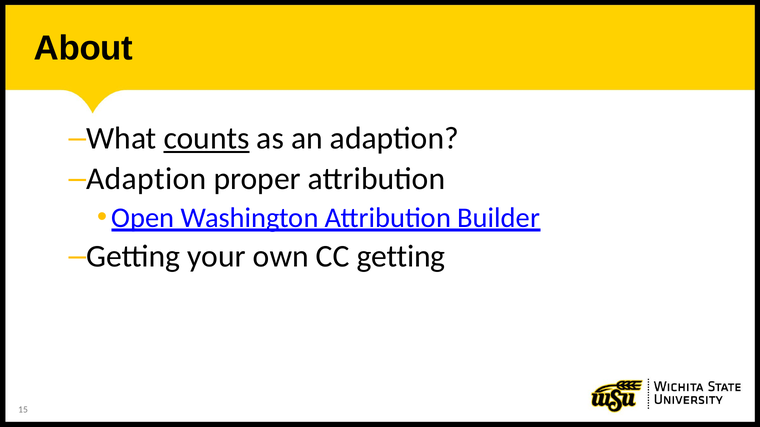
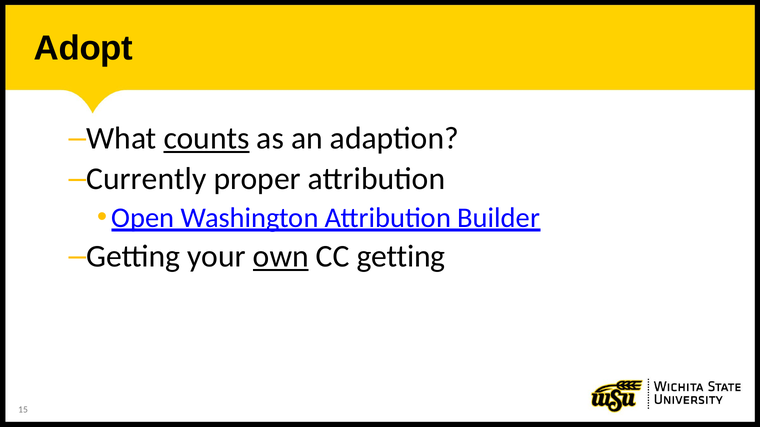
About: About -> Adopt (83, 49)
Adaption: Adaption -> Currently (146, 179)
own underline: none -> present (281, 257)
